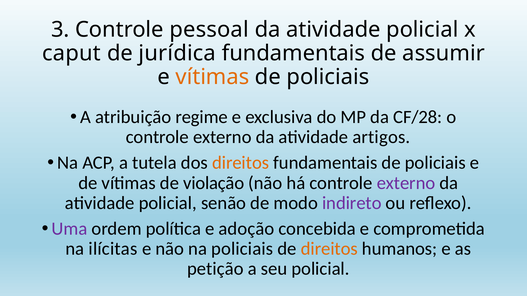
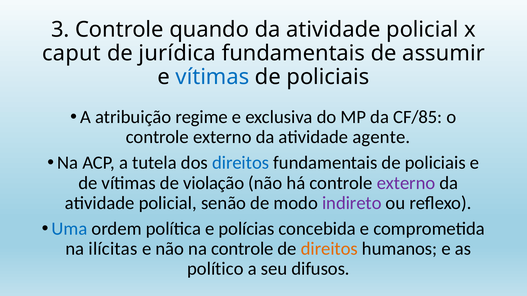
pessoal: pessoal -> quando (209, 30)
vítimas colour: orange -> blue (212, 77)
CF/28: CF/28 -> CF/85 (418, 117)
artigos: artigos -> agente (381, 137)
direitos colour: orange -> blue (241, 163)
Uma colour: purple -> blue (70, 229)
adoção: adoção -> polícias (247, 229)
na policiais: policiais -> controle (242, 249)
petição: petição -> político (215, 269)
seu policial: policial -> difusos (321, 269)
